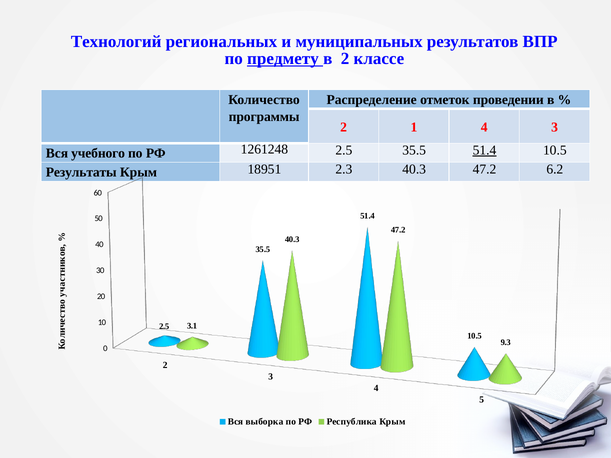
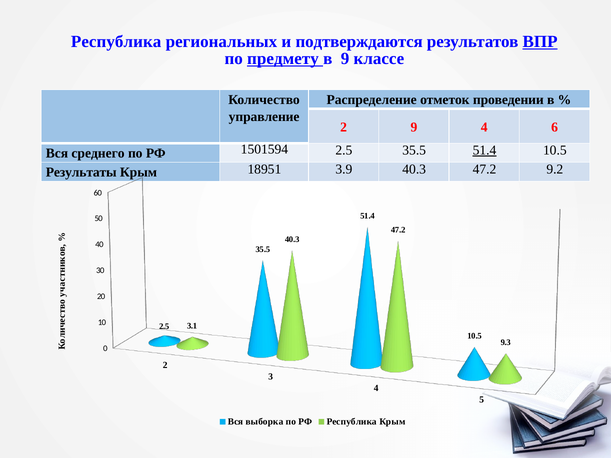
Технологий: Технологий -> Республика (116, 42)
муниципальных: муниципальных -> подтверждаются (359, 42)
ВПР underline: none -> present (540, 42)
в 2: 2 -> 9 (345, 59)
программы: программы -> управление (264, 117)
2 1: 1 -> 9 (414, 127)
4 3: 3 -> 6 (555, 127)
учебного: учебного -> среднего (98, 153)
1261248: 1261248 -> 1501594 (264, 149)
2.3: 2.3 -> 3.9 (344, 169)
6.2: 6.2 -> 9.2 (555, 169)
